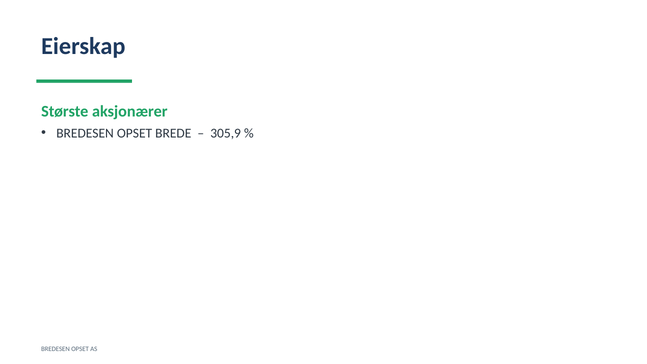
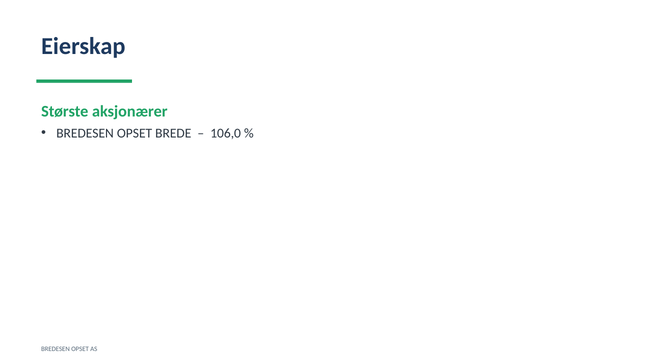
305,9: 305,9 -> 106,0 (226, 133)
